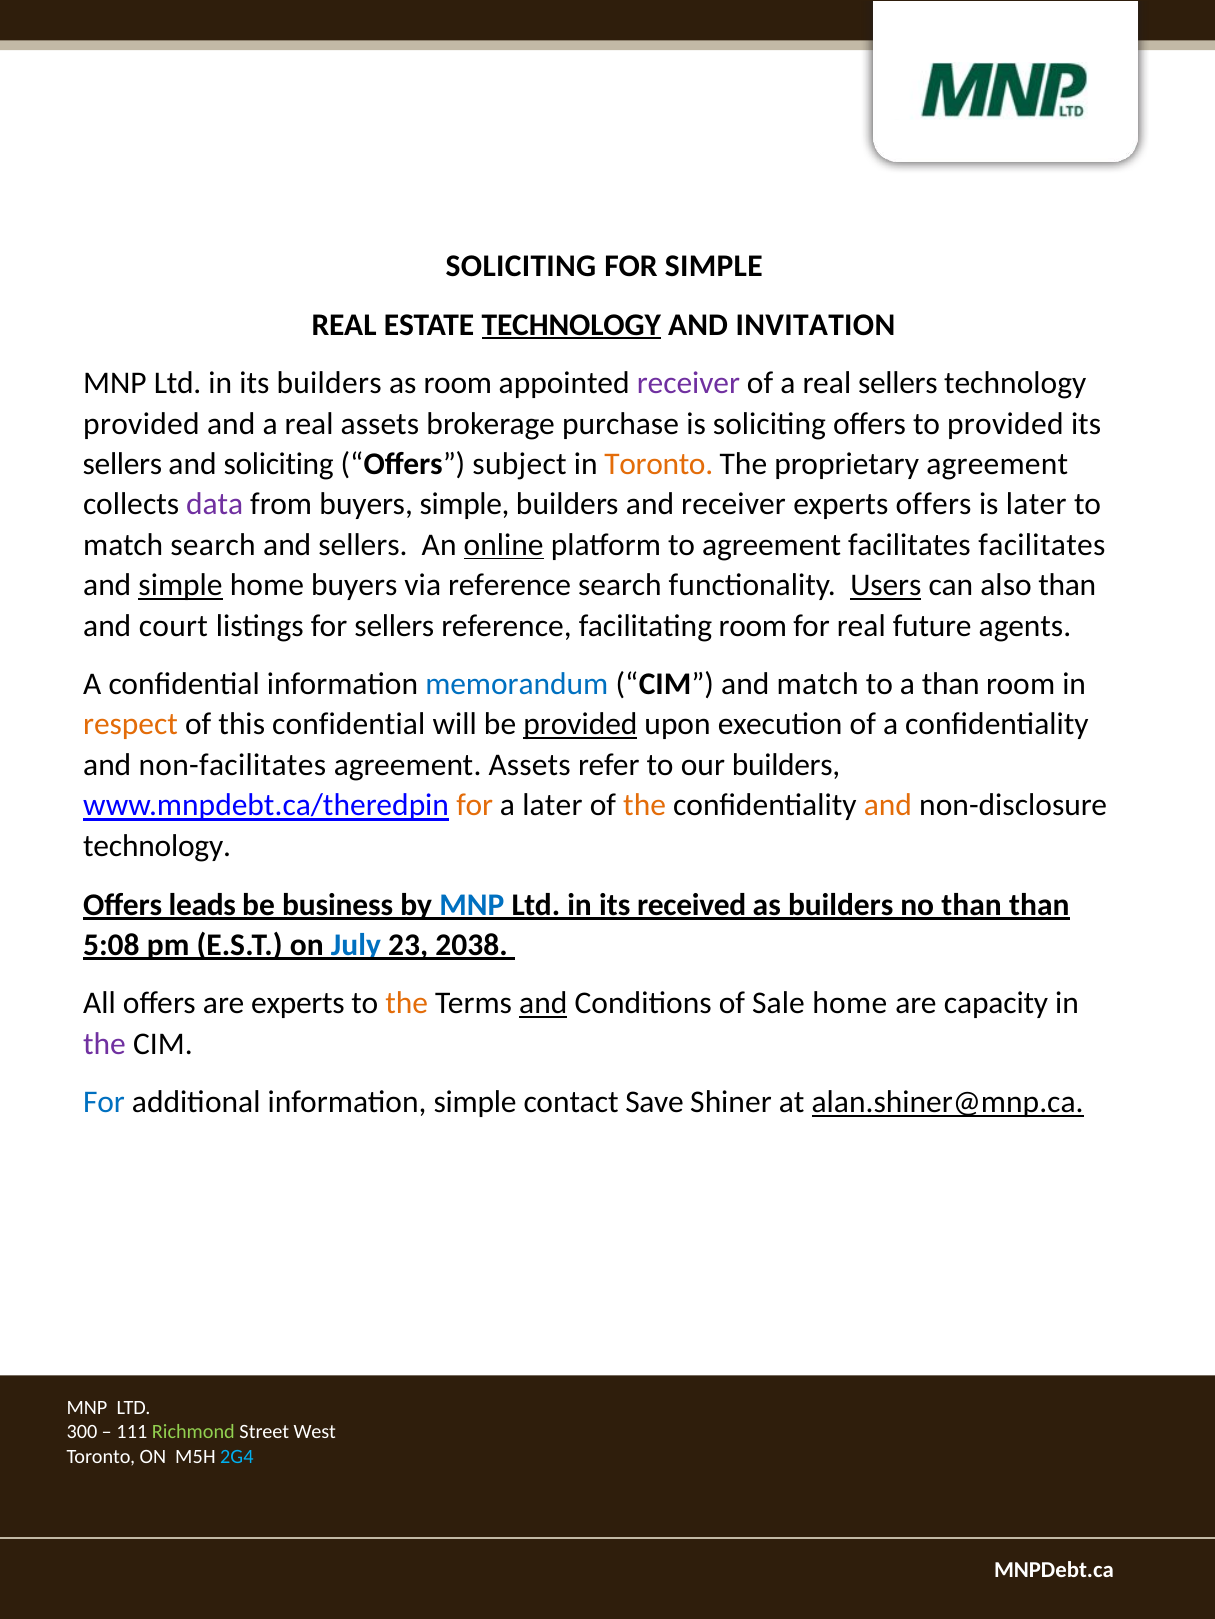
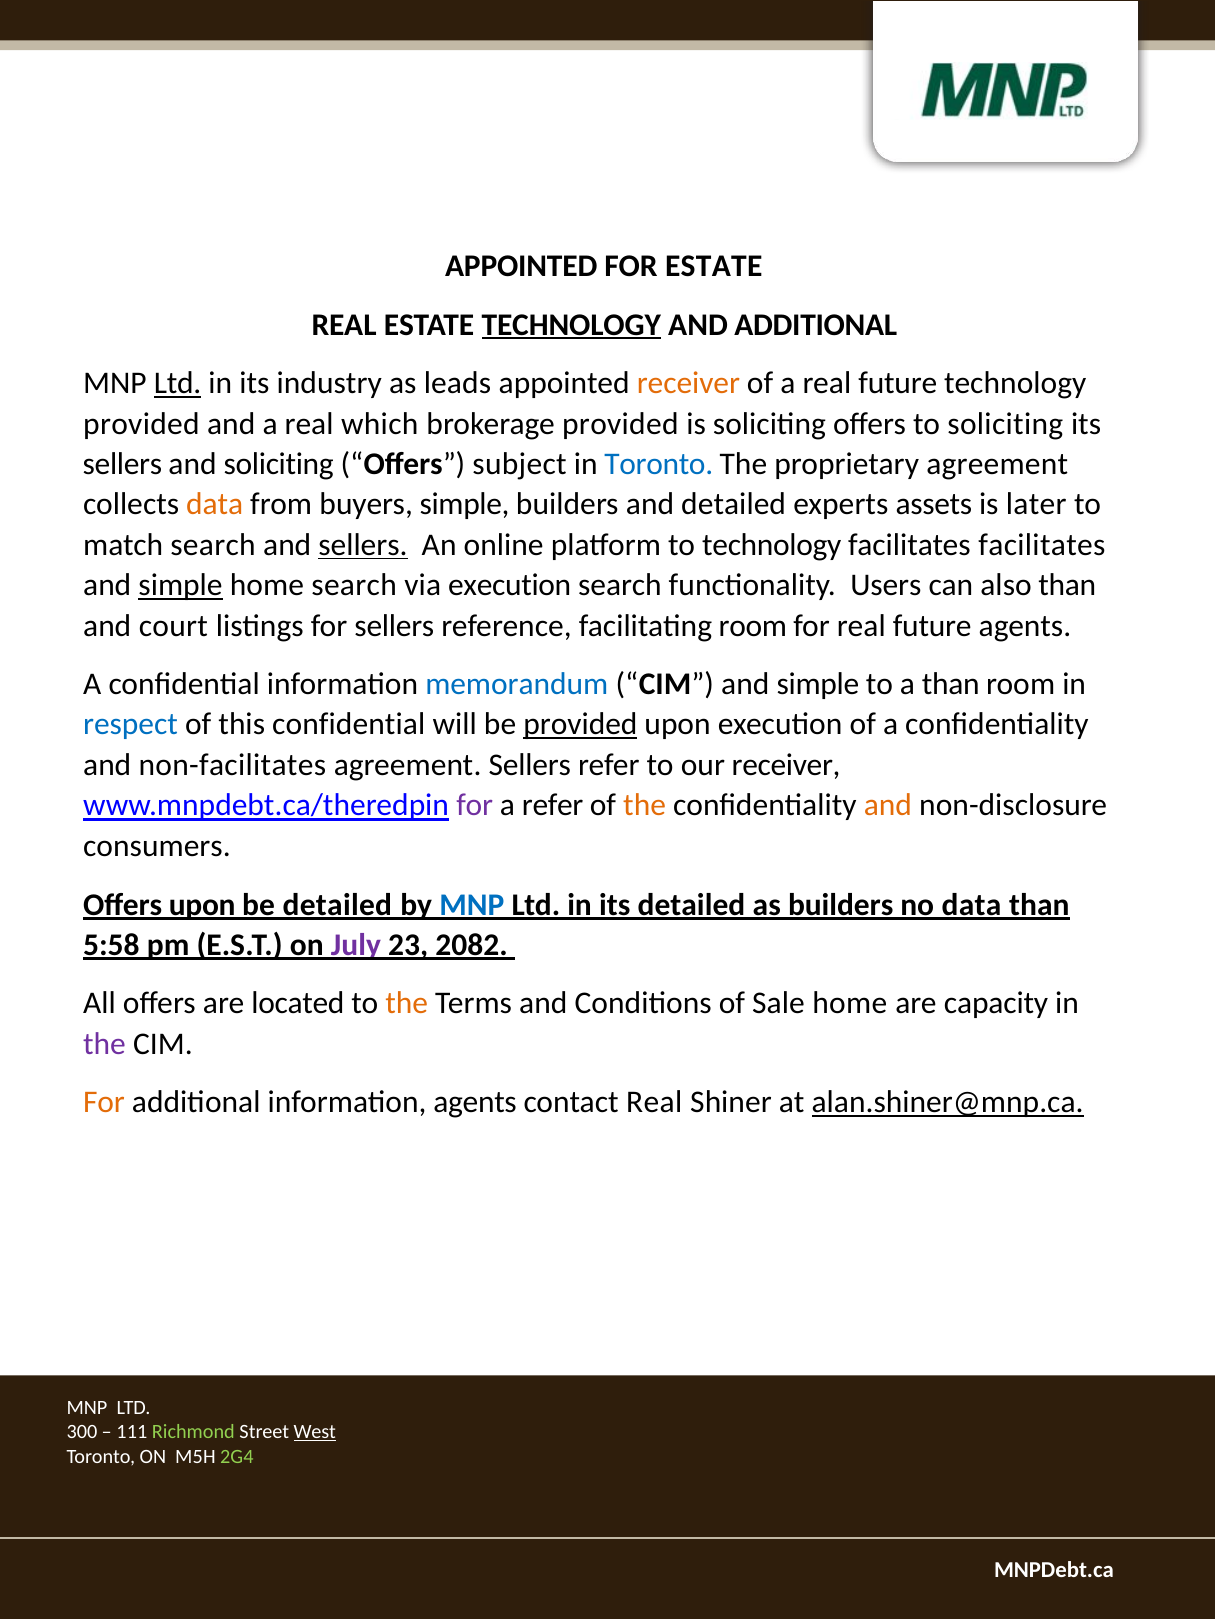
SOLICITING: SOLICITING -> APPOINTED (521, 267)
FOR SIMPLE: SIMPLE -> ESTATE (714, 267)
AND INVITATION: INVITATION -> ADDITIONAL (816, 325)
Ltd underline: none -> present (178, 384)
its builders: builders -> industry (329, 384)
as room: room -> leads (458, 384)
receiver colour: purple -> orange (688, 384)
a real sellers: sellers -> future (898, 384)
real assets: assets -> which (380, 424)
brokerage purchase: purchase -> provided (620, 424)
to provided: provided -> soliciting (1005, 424)
Toronto colour: orange -> blue (659, 464)
data colour: purple -> orange (215, 505)
and receiver: receiver -> detailed (734, 505)
experts offers: offers -> assets (934, 505)
sellers underline: none -> present (363, 545)
online underline: present -> none (504, 545)
to agreement: agreement -> technology (772, 545)
home buyers: buyers -> search (354, 586)
via reference: reference -> execution (510, 586)
Users underline: present -> none (886, 586)
CIM and match: match -> simple (818, 685)
respect colour: orange -> blue (131, 725)
agreement Assets: Assets -> Sellers (530, 765)
our builders: builders -> receiver (786, 765)
for colour: orange -> purple (475, 806)
a later: later -> refer (553, 806)
technology: technology -> consumers (157, 847)
Offers leads: leads -> upon (202, 905)
be business: business -> detailed (337, 905)
its received: received -> detailed (691, 905)
no than: than -> data (972, 905)
5:08: 5:08 -> 5:58 (111, 946)
July colour: blue -> purple (356, 946)
2038: 2038 -> 2082 (472, 946)
are experts: experts -> located (298, 1004)
and underline: present -> none (543, 1004)
For colour: blue -> orange (104, 1103)
information simple: simple -> agents (475, 1103)
contact Save: Save -> Real (654, 1103)
West underline: none -> present (315, 1433)
2G4 colour: light blue -> light green (237, 1458)
